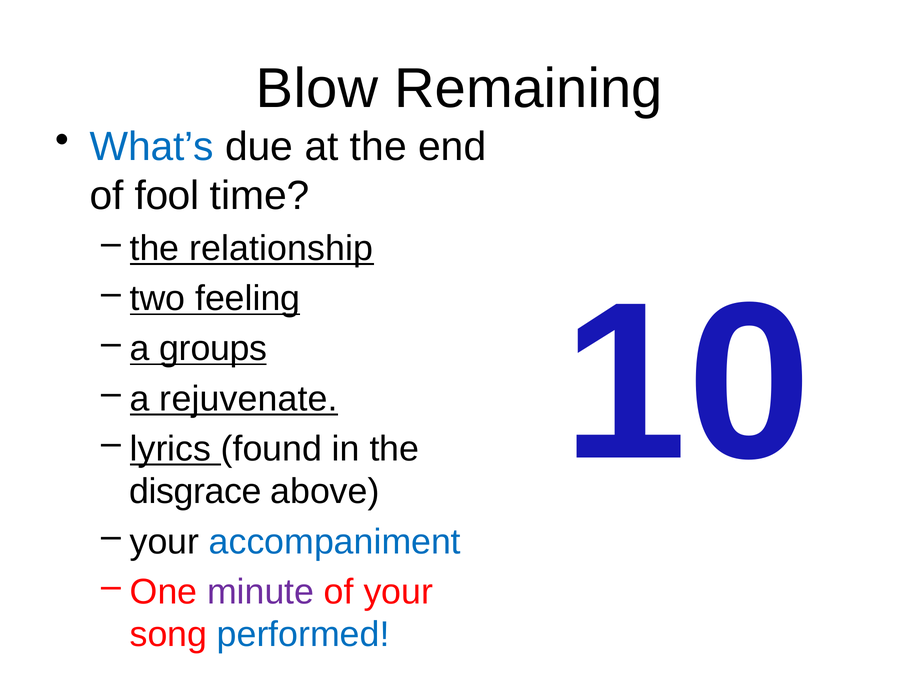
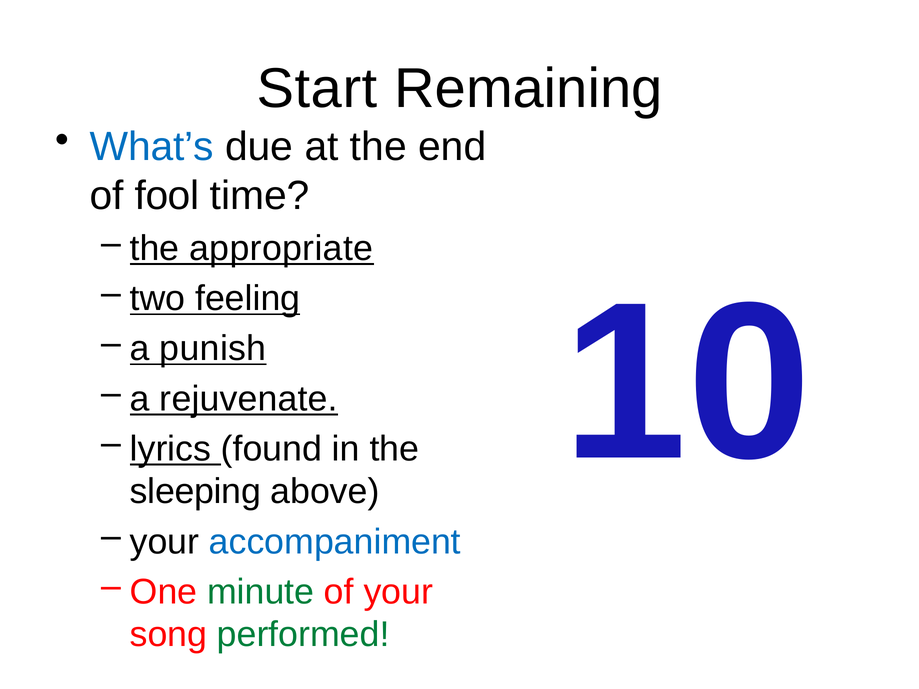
Blow: Blow -> Start (317, 89)
relationship: relationship -> appropriate (281, 249)
groups: groups -> punish (213, 349)
disgrace: disgrace -> sleeping (195, 492)
minute colour: purple -> green (261, 592)
performed colour: blue -> green (303, 635)
